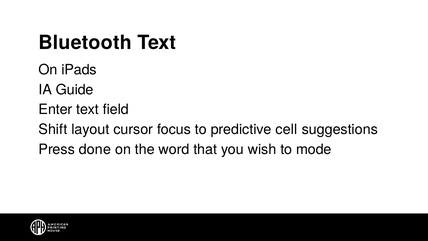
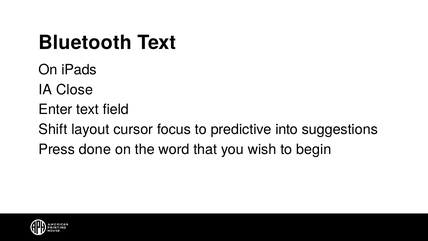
Guide: Guide -> Close (75, 90)
cell: cell -> into (287, 129)
mode: mode -> begin (314, 149)
